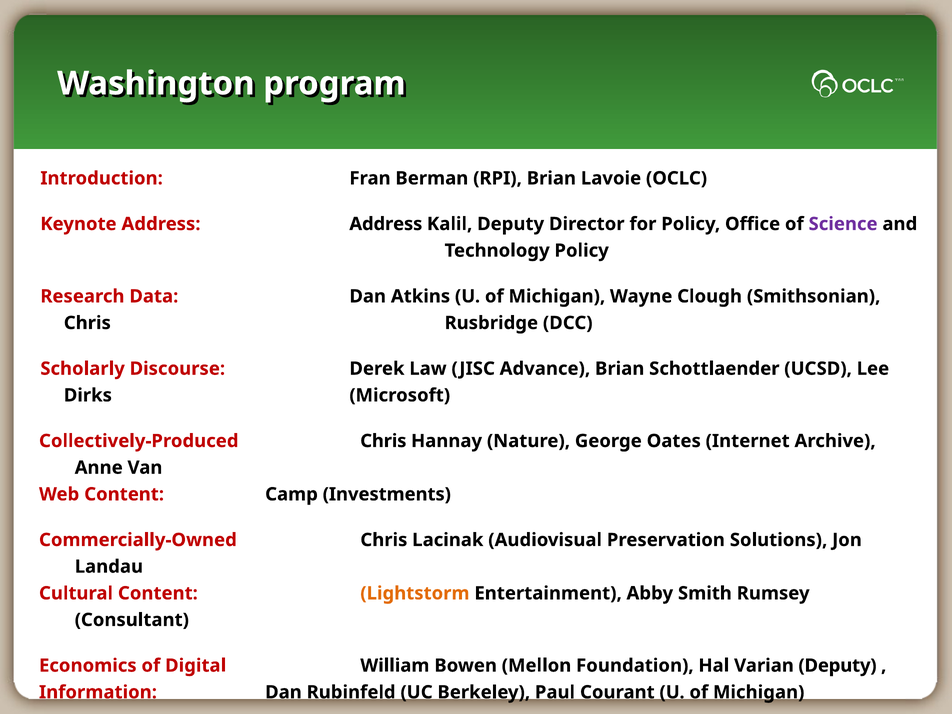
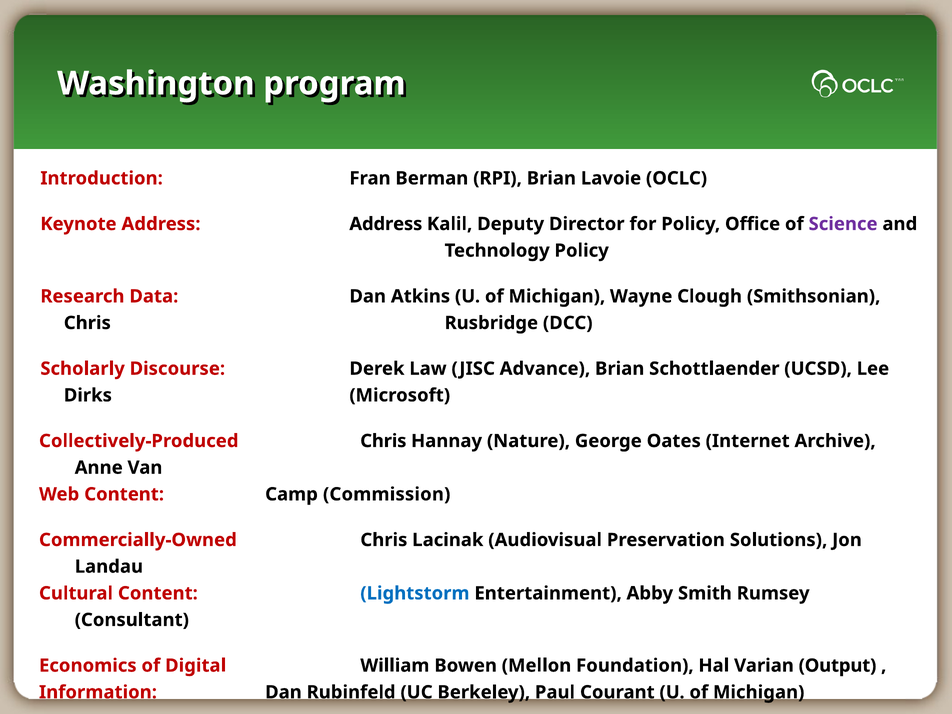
Investments: Investments -> Commission (387, 494)
Lightstorm colour: orange -> blue (415, 593)
Varian Deputy: Deputy -> Output (838, 666)
